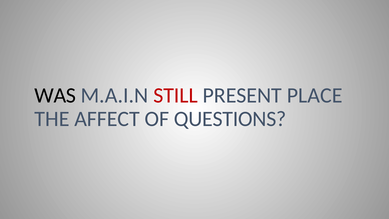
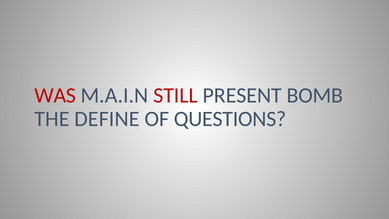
WAS colour: black -> red (55, 95)
PLACE: PLACE -> BOMB (315, 95)
AFFECT: AFFECT -> DEFINE (107, 119)
